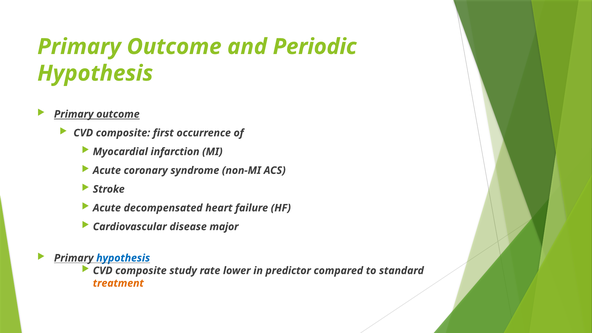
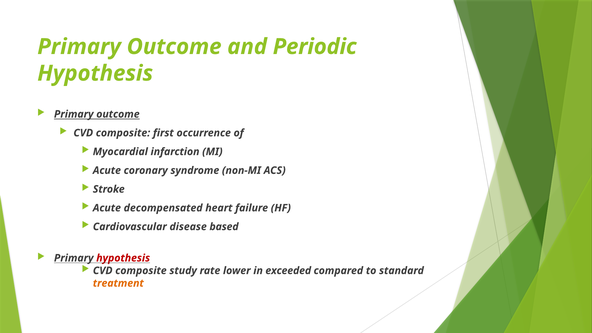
major: major -> based (224, 227)
hypothesis colour: blue -> red (123, 258)
predictor: predictor -> exceeded (288, 271)
